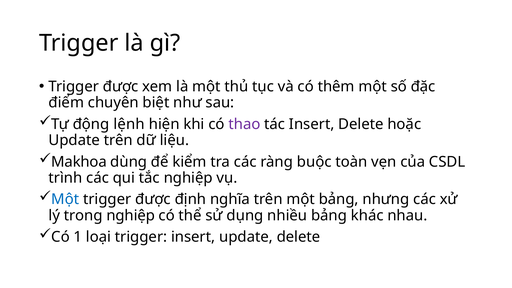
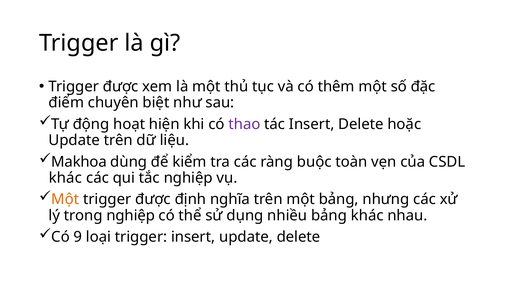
lệnh: lệnh -> hoạt (129, 124)
trình: trình -> khác (65, 178)
Một colour: blue -> orange (65, 199)
1: 1 -> 9 (78, 237)
